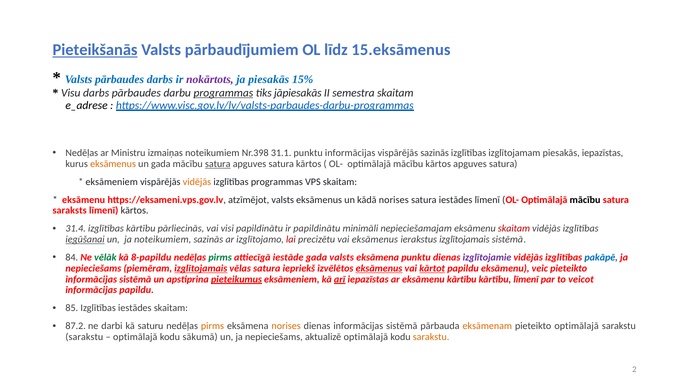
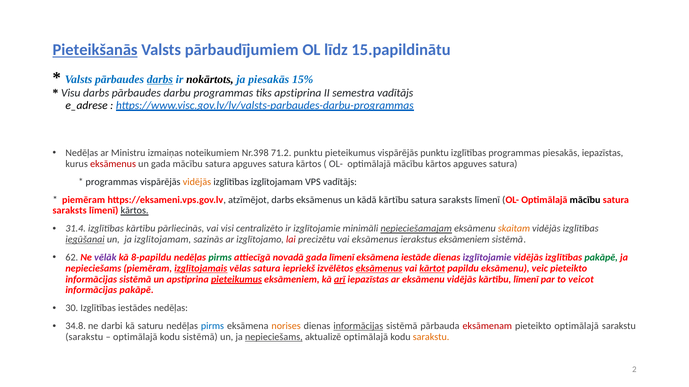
15.eksāmenus: 15.eksāmenus -> 15.papildinātu (401, 50)
darbs underline: none -> present (160, 79)
nokārtots colour: purple -> black (210, 79)
programmas underline: present -> none (223, 93)
tiks jāpiesakās: jāpiesakās -> apstiprina (298, 93)
semestra skaitam: skaitam -> vadītājs (395, 93)
31.1: 31.1 -> 71.2 (281, 153)
punktu informācijas: informācijas -> pieteikumus (350, 153)
vispārējās sazinās: sazinās -> punktu (435, 153)
izglītības izglītojamam: izglītojamam -> programmas (514, 153)
eksāmenus colour: orange -> red (113, 164)
satura underline: present -> none (218, 164)
eksāmeniem: eksāmeniem -> programmas (112, 182)
izglītības programmas: programmas -> izglītojamam (277, 182)
VPS skaitam: skaitam -> vadītājs (340, 182)
eksāmenu: eksāmenu -> piemēram (84, 200)
atzīmējot valsts: valsts -> darbs (283, 200)
kādā norises: norises -> kārtību (394, 200)
iestādes: iestādes -> saraksts (456, 200)
kārtos underline: none -> present (135, 211)
visi papildinātu: papildinātu -> centralizēto (260, 229)
ir papildinātu: papildinātu -> izglītojamie (317, 229)
nepieciešamajam underline: none -> present (416, 229)
skaitam colour: red -> orange (514, 229)
ja noteikumiem: noteikumiem -> izglītojamam (163, 240)
ierakstus izglītojamais: izglītojamais -> eksāmeniem (464, 240)
84: 84 -> 62 (72, 258)
vēlāk colour: green -> purple (105, 258)
iestāde: iestāde -> novadā (288, 258)
gada valsts: valsts -> līmenī (342, 258)
eksāmena punktu: punktu -> iestāde (416, 258)
pakāpē colour: blue -> green (601, 258)
eksāmenu kārtību: kārtību -> vidējās (462, 280)
informācijas papildu: papildu -> pakāpē (137, 290)
85: 85 -> 30 (72, 309)
iestādes skaitam: skaitam -> nedēļas (171, 309)
87.2: 87.2 -> 34.8 (76, 327)
pirms colour: orange -> blue (212, 327)
informācijas underline: none -> present (358, 327)
eksāmenam colour: orange -> red (487, 327)
kodu sākumā: sākumā -> sistēmā (200, 337)
nepieciešams underline: none -> present (274, 337)
